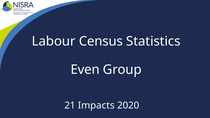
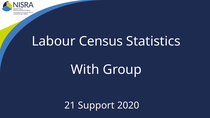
Even: Even -> With (85, 70)
Impacts: Impacts -> Support (96, 105)
